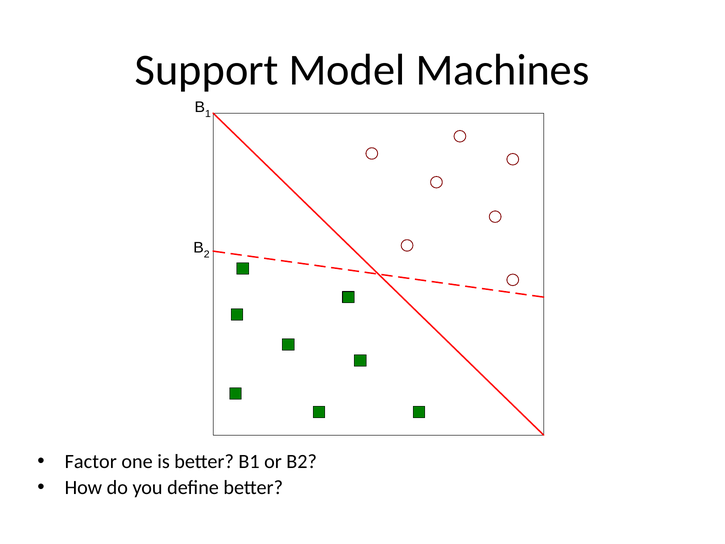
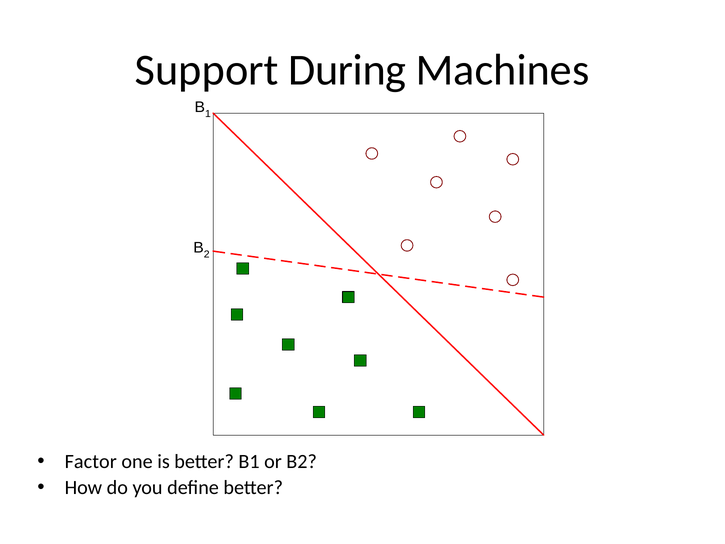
Model: Model -> During (347, 70)
